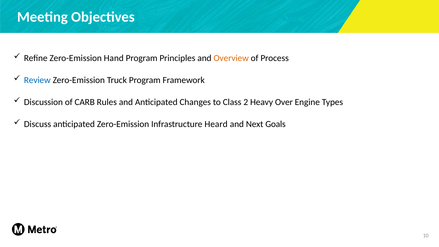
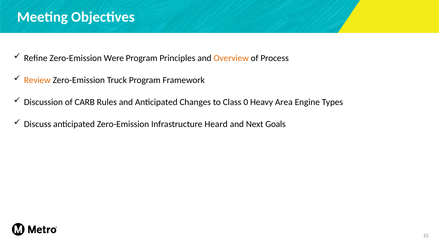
Hand: Hand -> Were (114, 58)
Review colour: blue -> orange (37, 80)
2: 2 -> 0 (246, 102)
Over: Over -> Area (284, 102)
